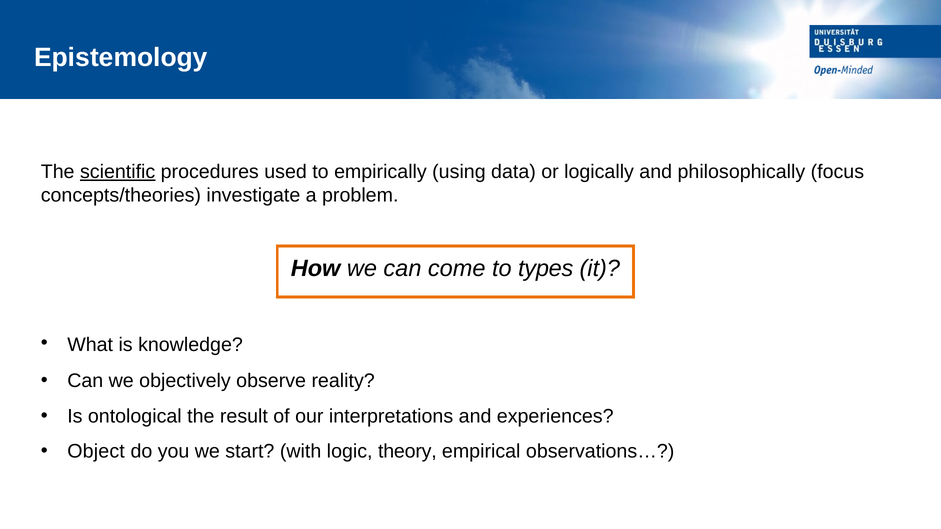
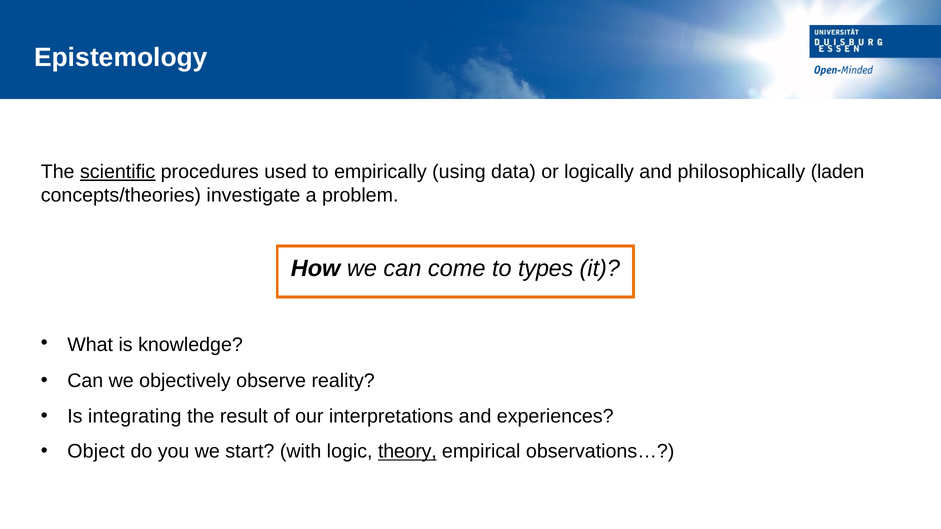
focus: focus -> laden (837, 172)
ontological: ontological -> integrating (135, 416)
theory underline: none -> present (407, 452)
